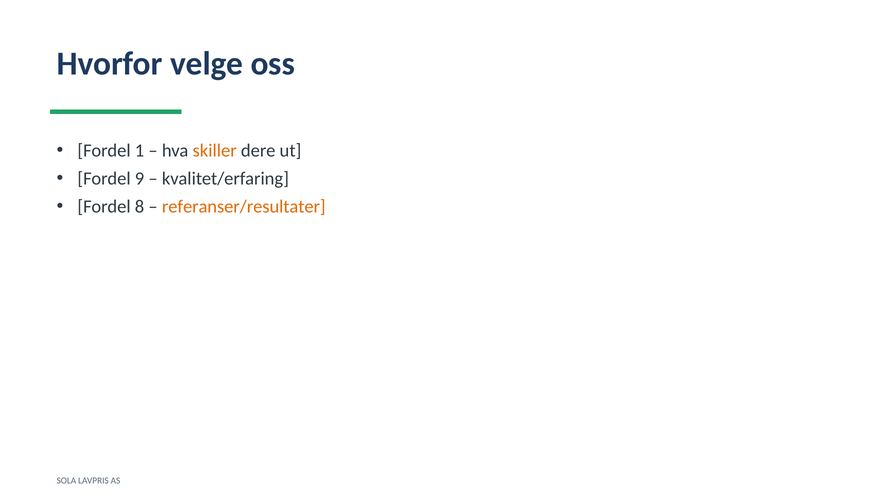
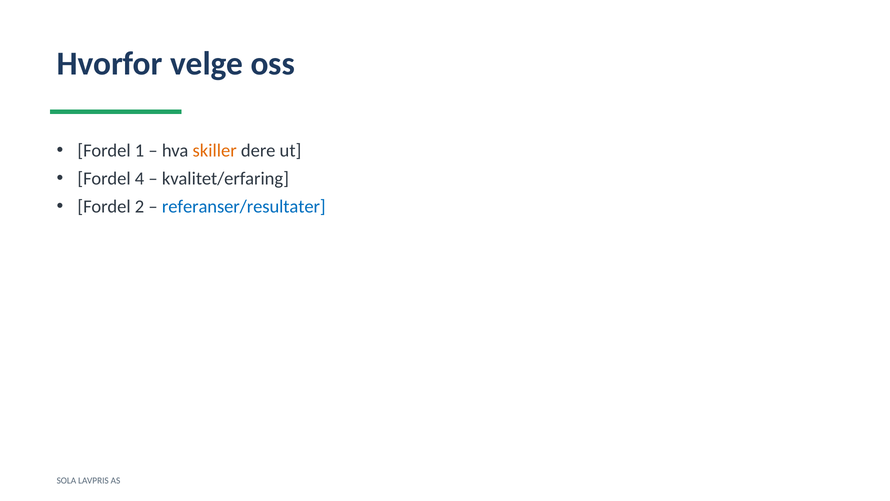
9: 9 -> 4 (140, 179)
8: 8 -> 2 (140, 206)
referanser/resultater colour: orange -> blue (244, 206)
